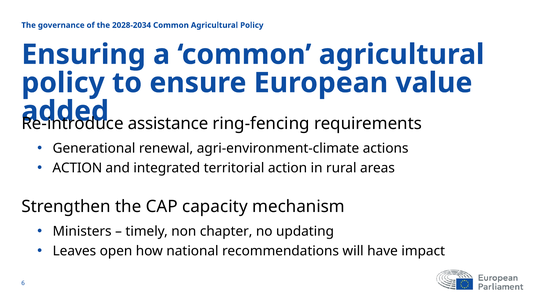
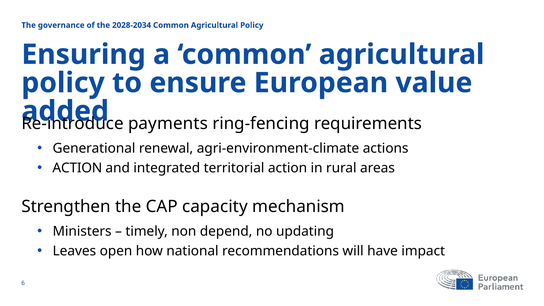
assistance: assistance -> payments (168, 123)
chapter: chapter -> depend (226, 231)
